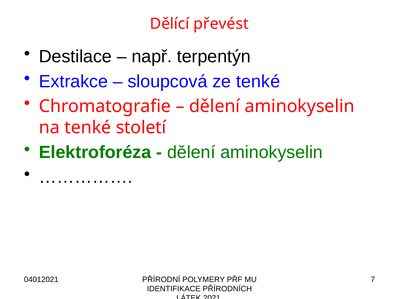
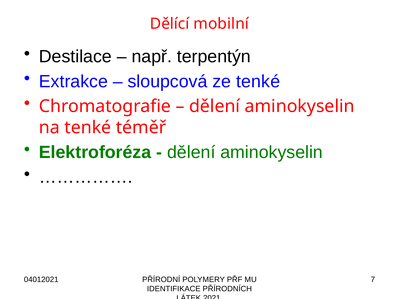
převést: převést -> mobilní (221, 24)
století: století -> téměř (141, 128)
